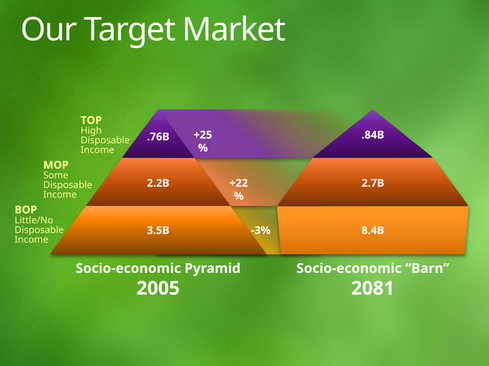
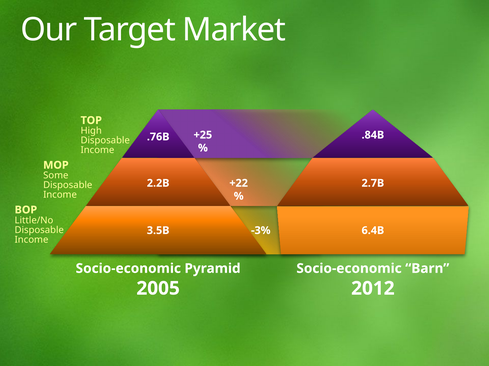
8.4B: 8.4B -> 6.4B (373, 231)
2081: 2081 -> 2012 (373, 289)
